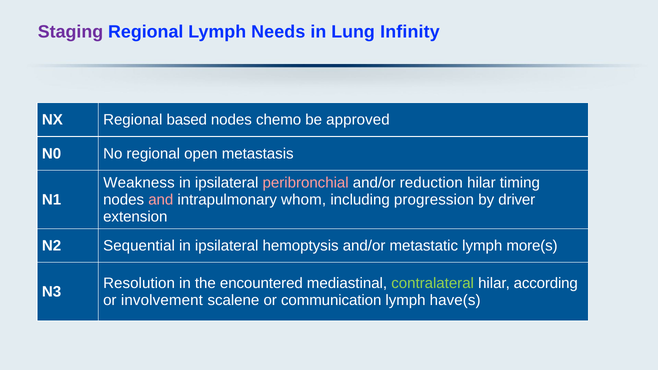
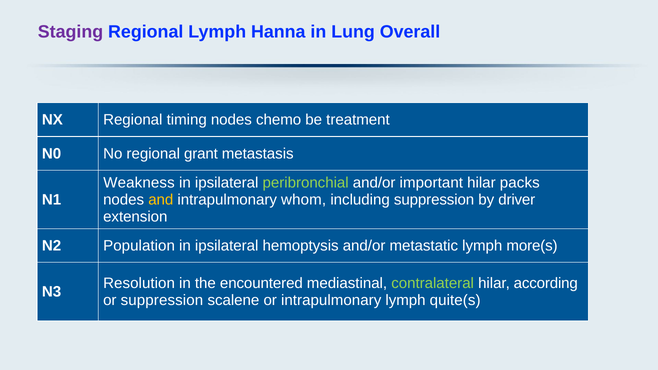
Needs: Needs -> Hanna (278, 32)
Infinity: Infinity -> Overall (410, 32)
based: based -> timing (187, 120)
approved: approved -> treatment (358, 120)
open: open -> grant (201, 154)
peribronchial colour: pink -> light green (306, 183)
reduction: reduction -> important (431, 183)
timing: timing -> packs (520, 183)
and colour: pink -> yellow (161, 200)
including progression: progression -> suppression (434, 200)
Sequential: Sequential -> Population (139, 246)
or involvement: involvement -> suppression (162, 300)
or communication: communication -> intrapulmonary (331, 300)
have(s: have(s -> quite(s (455, 300)
